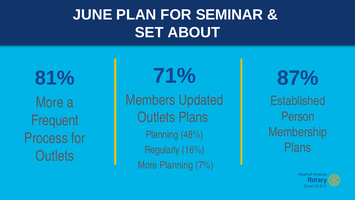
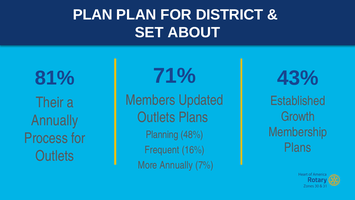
JUNE: JUNE -> PLAN (93, 15)
SEMINAR: SEMINAR -> DISTRICT (229, 15)
87%: 87% -> 43% (298, 78)
More: More -> Their (50, 102)
Person: Person -> Growth (298, 116)
Frequent: Frequent -> Annually (55, 120)
Regularly: Regularly -> Frequent (162, 150)
More Planning: Planning -> Annually (176, 165)
